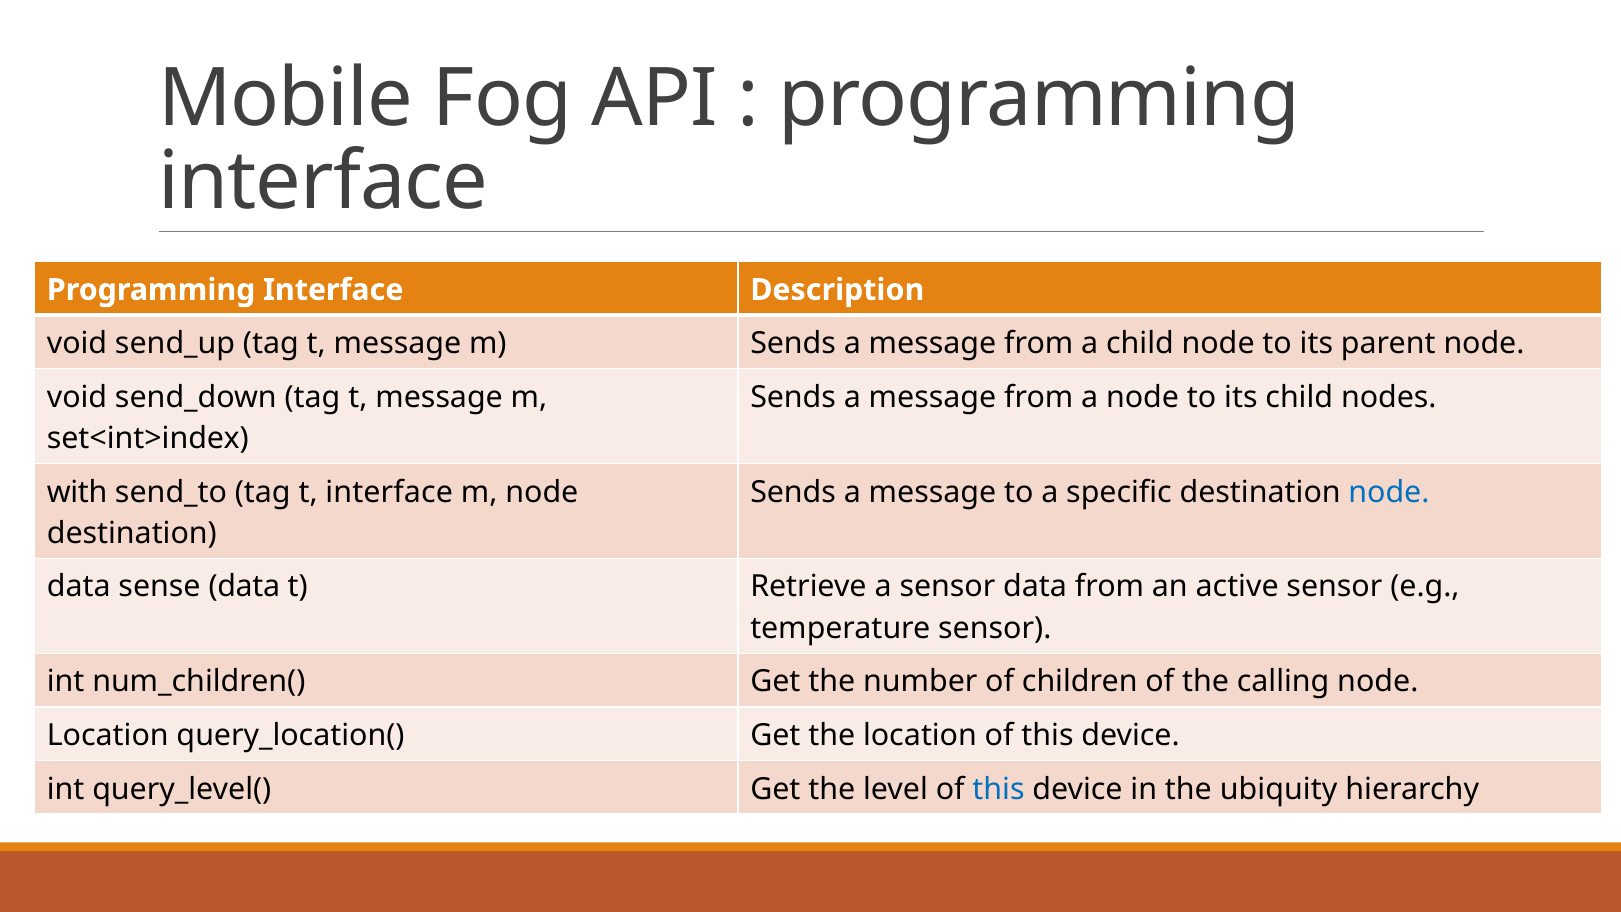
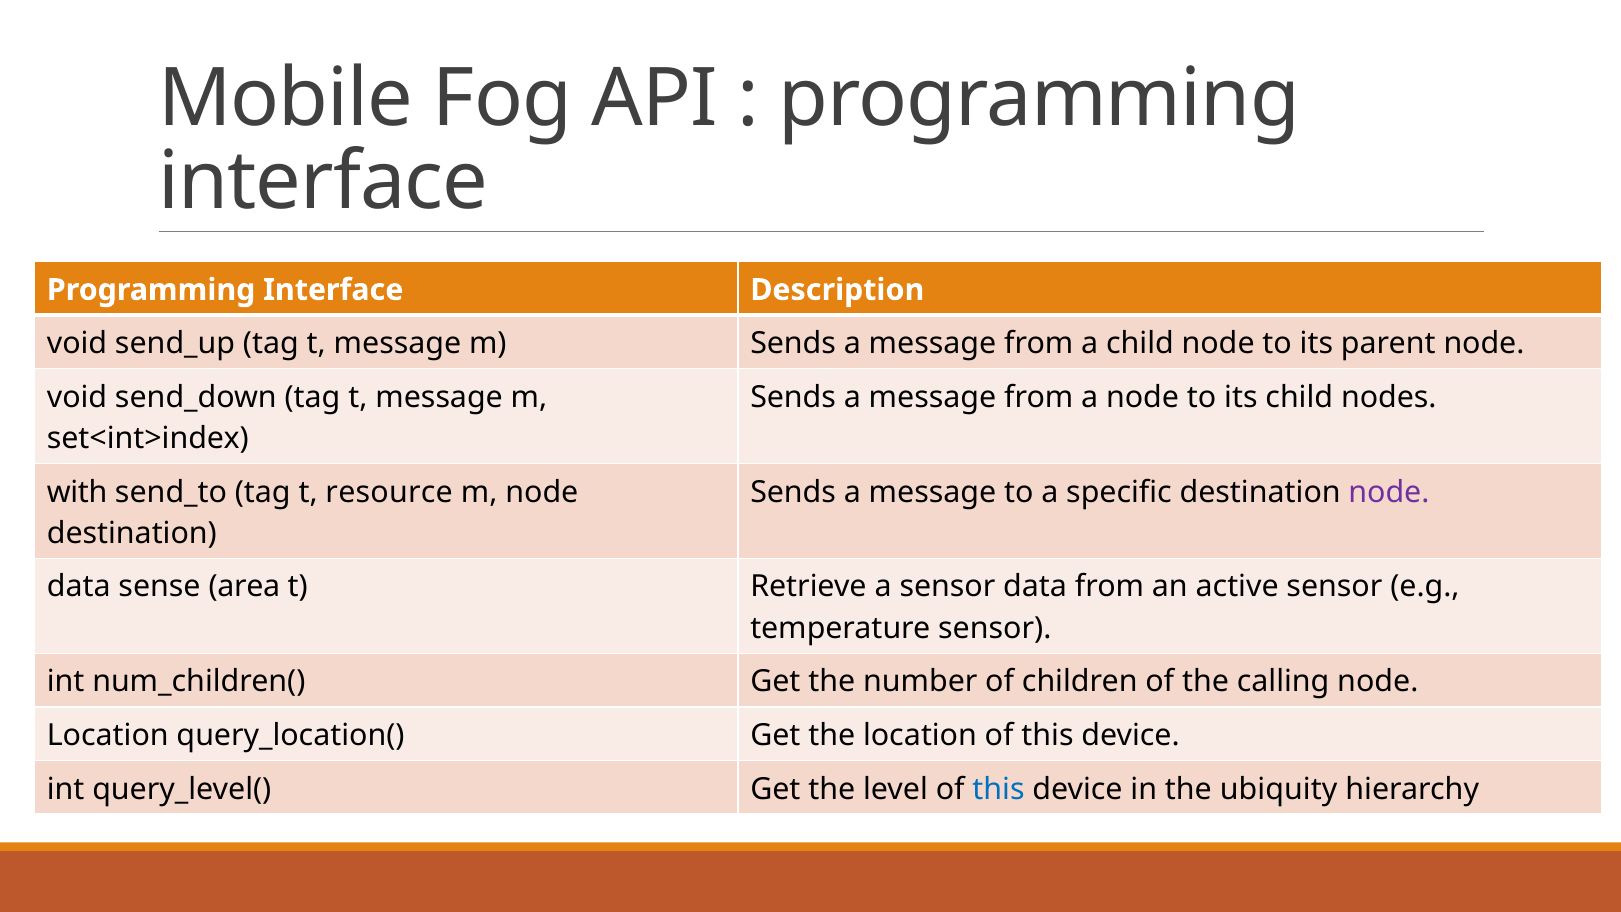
t interface: interface -> resource (389, 492)
node colour: blue -> purple (1389, 492)
sense data: data -> area (244, 587)
